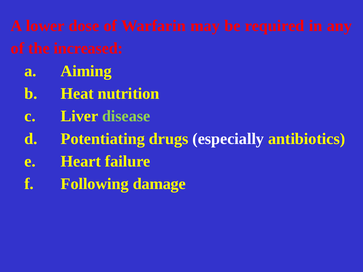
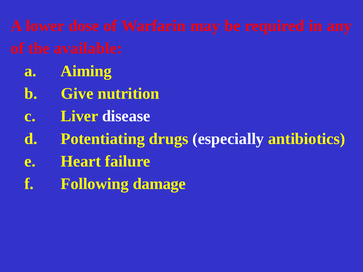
increased: increased -> available (88, 48)
Heat: Heat -> Give (77, 94)
disease colour: light green -> white (126, 116)
